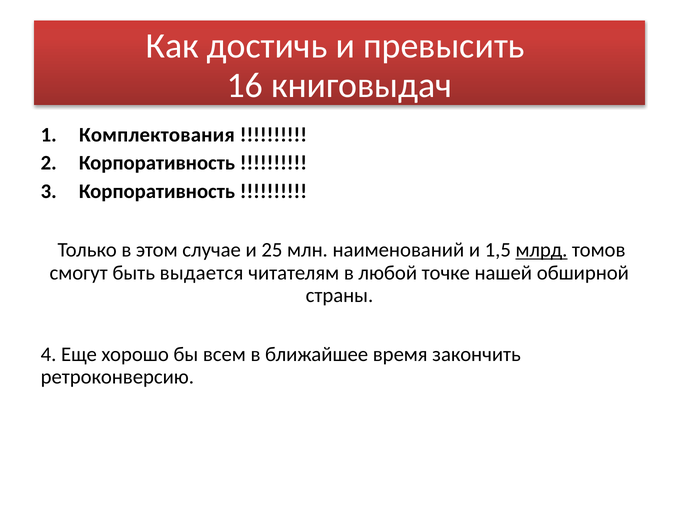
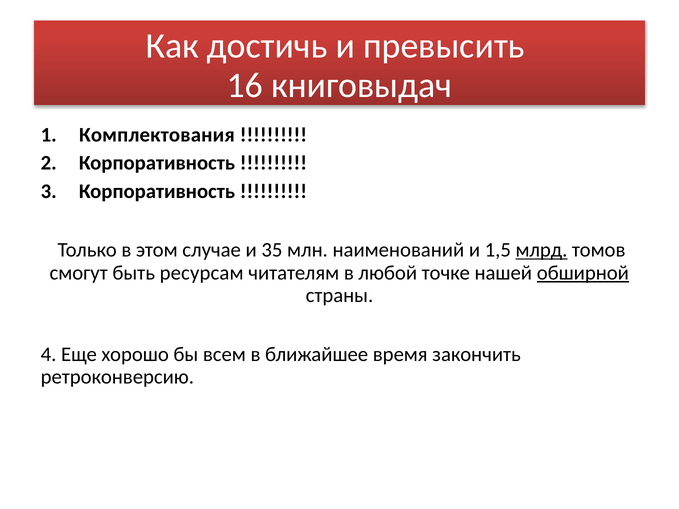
25: 25 -> 35 (272, 250)
выдается: выдается -> ресурсам (202, 273)
обширной underline: none -> present (583, 273)
